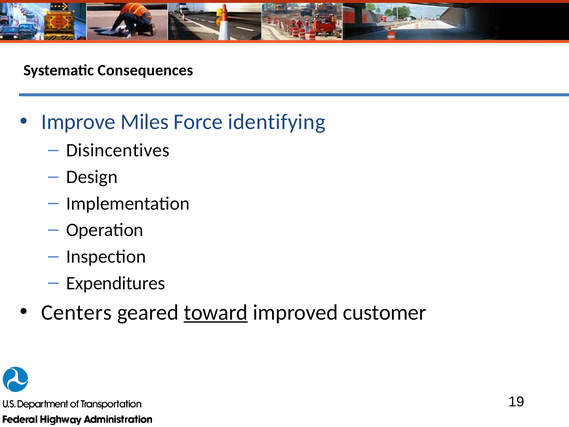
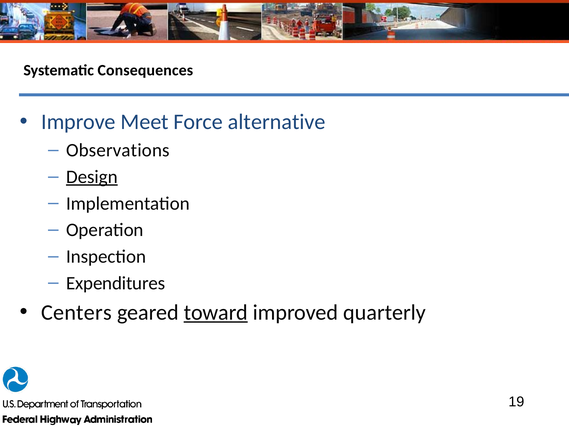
Miles: Miles -> Meet (145, 122)
identifying: identifying -> alternative (277, 122)
Disincentives: Disincentives -> Observations (118, 150)
Design underline: none -> present (92, 177)
customer: customer -> quarterly (385, 312)
